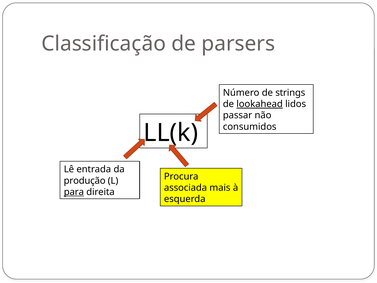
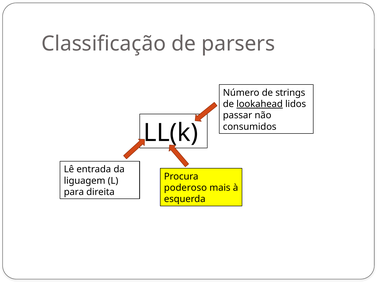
produção: produção -> liguagem (85, 181)
associada: associada -> poderoso (185, 188)
para underline: present -> none (74, 192)
